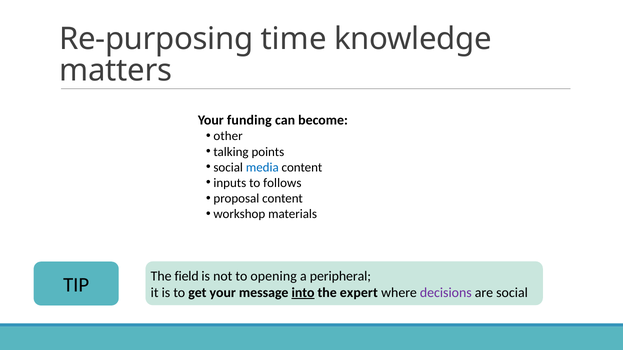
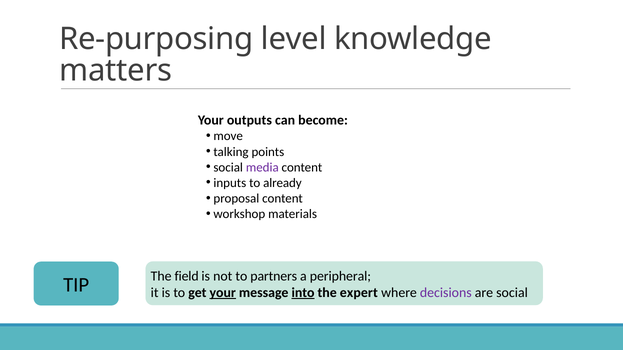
time: time -> level (294, 39)
funding: funding -> outputs (249, 120)
other: other -> move (228, 136)
media colour: blue -> purple (262, 168)
follows: follows -> already (282, 183)
opening: opening -> partners (274, 276)
your underline: none -> present (223, 293)
